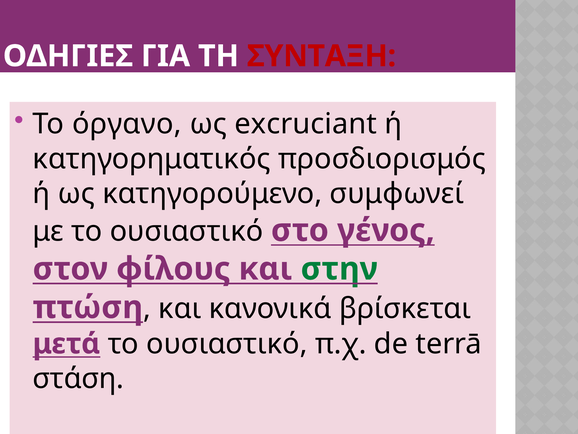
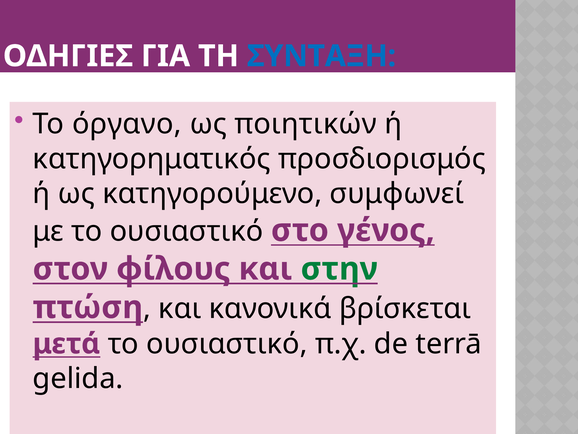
ΣΥΝΤΑΞΗ colour: red -> blue (322, 56)
excruciant: excruciant -> ποιητικών (306, 124)
στάση: στάση -> gelida (78, 378)
